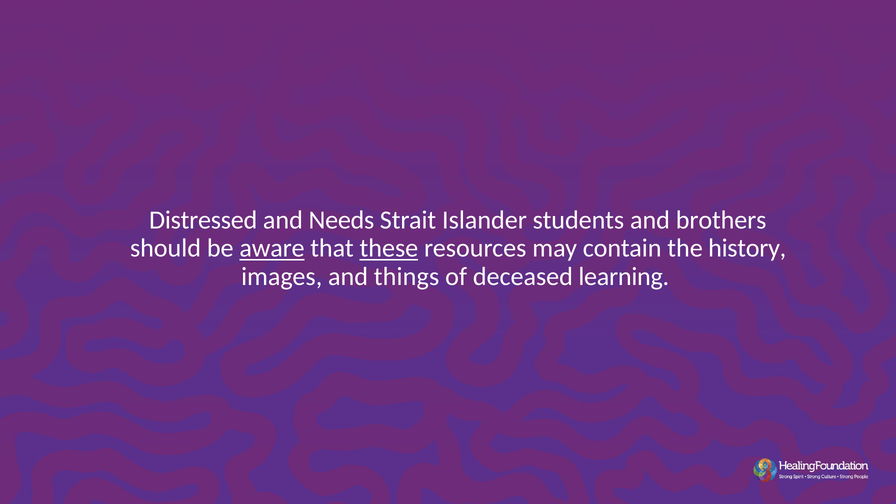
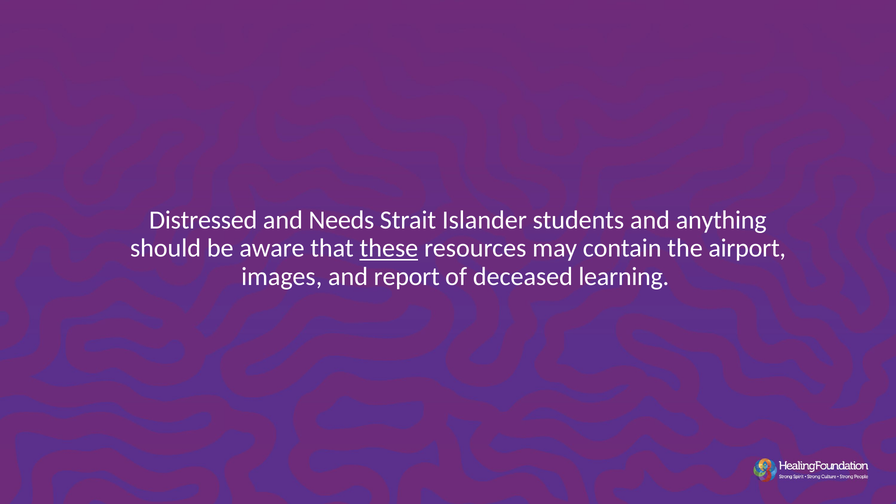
brothers: brothers -> anything (721, 220)
aware underline: present -> none (272, 248)
history: history -> airport (747, 248)
things: things -> report (407, 276)
